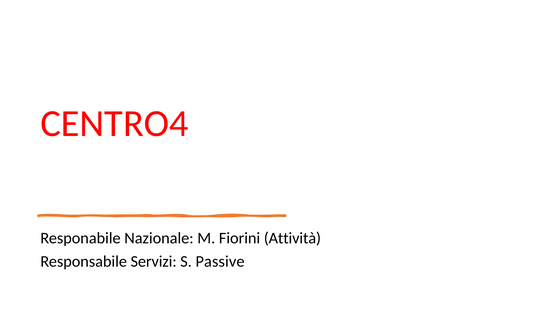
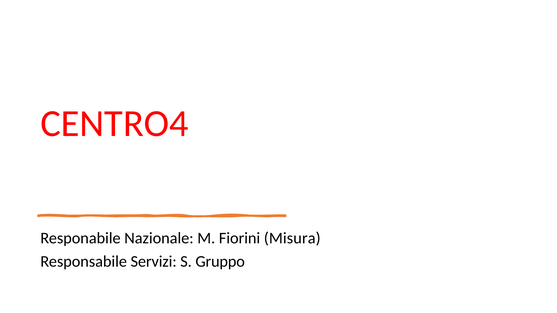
Attività: Attività -> Misura (292, 238)
Passive: Passive -> Gruppo (220, 262)
